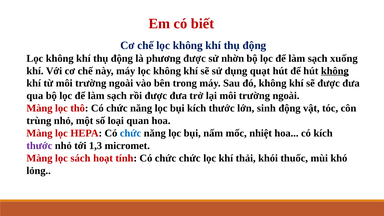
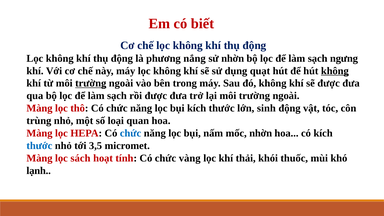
phương được: được -> nắng (195, 58)
xuống: xuống -> ngưng (344, 58)
trường underline: none -> present (91, 83)
mốc nhiệt: nhiệt -> nhờn (261, 133)
thước colour: purple -> blue (39, 146)
1,3: 1,3 -> 3,5 (96, 146)
chức chức: chức -> vàng (190, 158)
lỏng: lỏng -> lạnh (39, 171)
